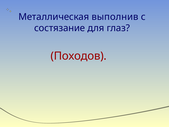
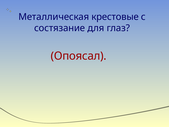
выполнив: выполнив -> крестовые (115, 17)
Походов: Походов -> Опоясал (79, 56)
